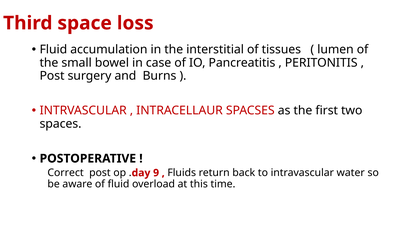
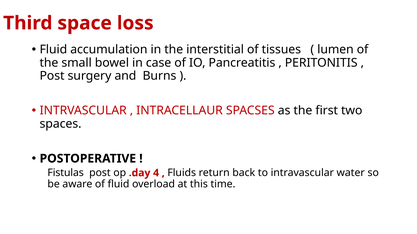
Correct: Correct -> Fistulas (66, 173)
9: 9 -> 4 (156, 173)
